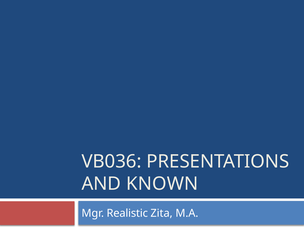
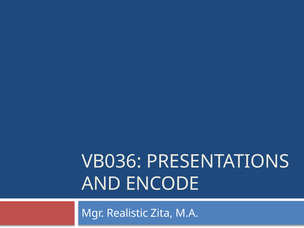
KNOWN: KNOWN -> ENCODE (162, 184)
